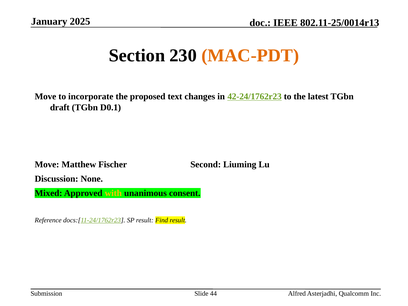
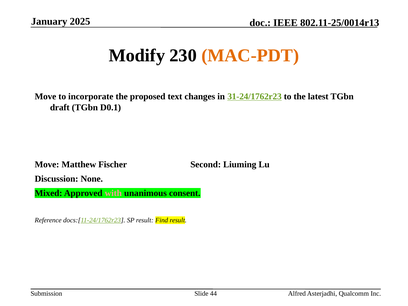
Section: Section -> Modify (137, 56)
42-24/1762r23: 42-24/1762r23 -> 31-24/1762r23 (255, 97)
with colour: yellow -> pink (113, 193)
